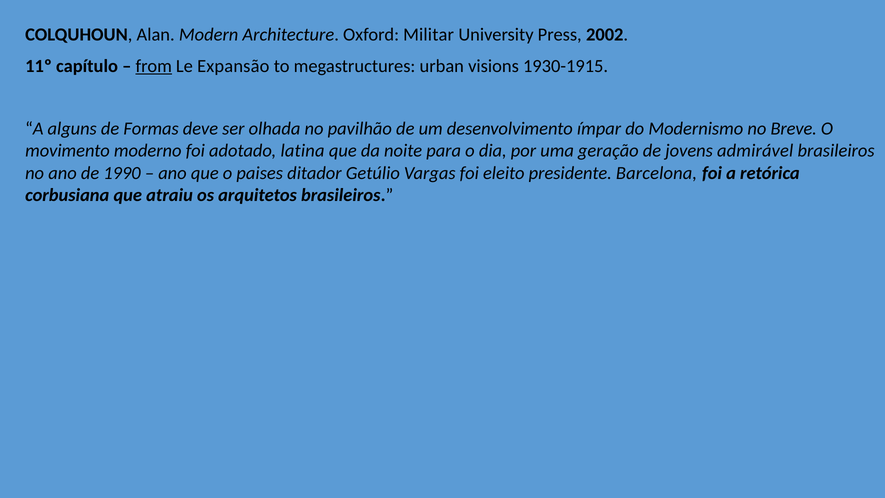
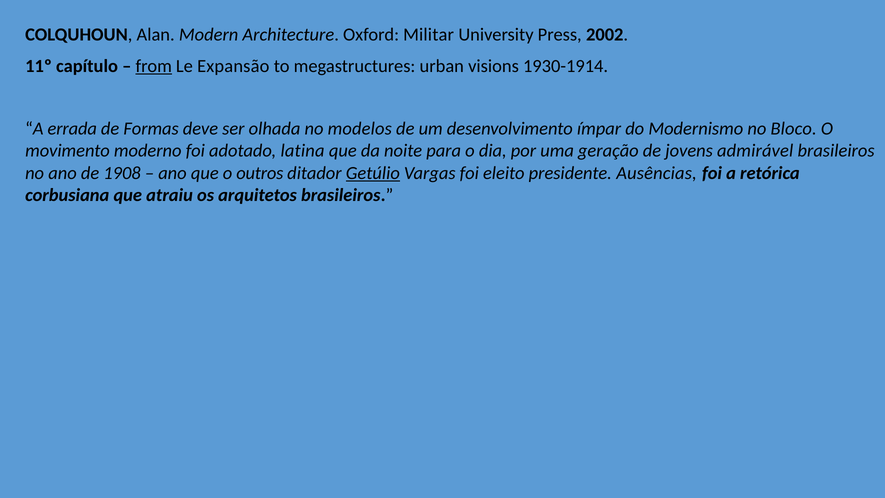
1930-1915: 1930-1915 -> 1930-1914 (566, 66)
alguns: alguns -> errada (72, 129)
pavilhão: pavilhão -> modelos (360, 129)
Breve: Breve -> Bloco (794, 129)
1990: 1990 -> 1908 (122, 173)
paises: paises -> outros (260, 173)
Getúlio underline: none -> present (373, 173)
Barcelona: Barcelona -> Ausências (657, 173)
